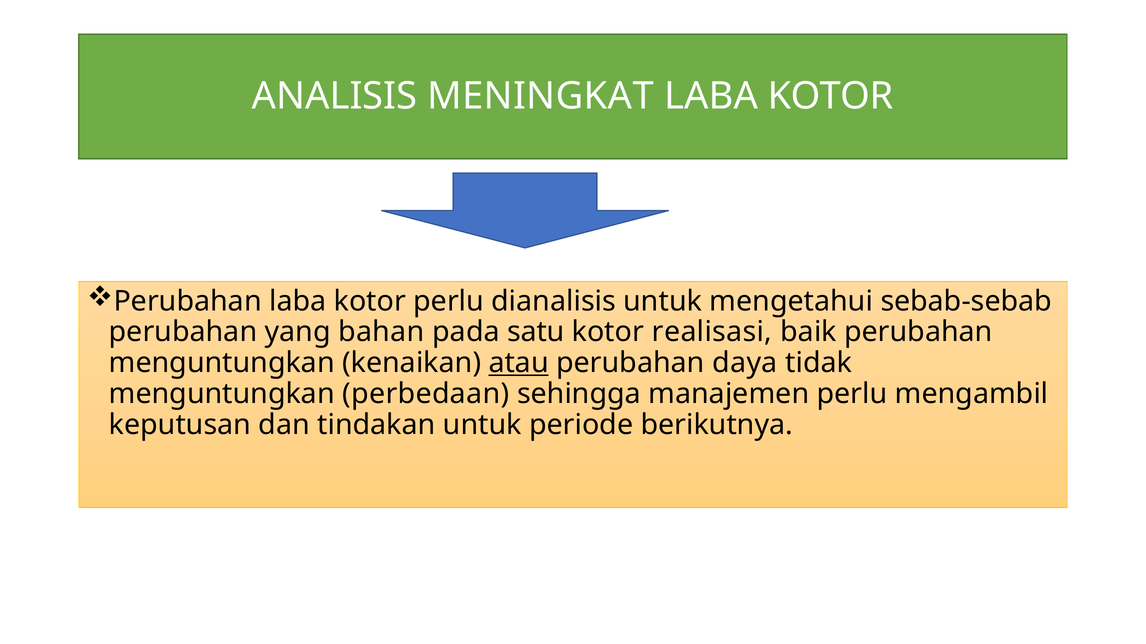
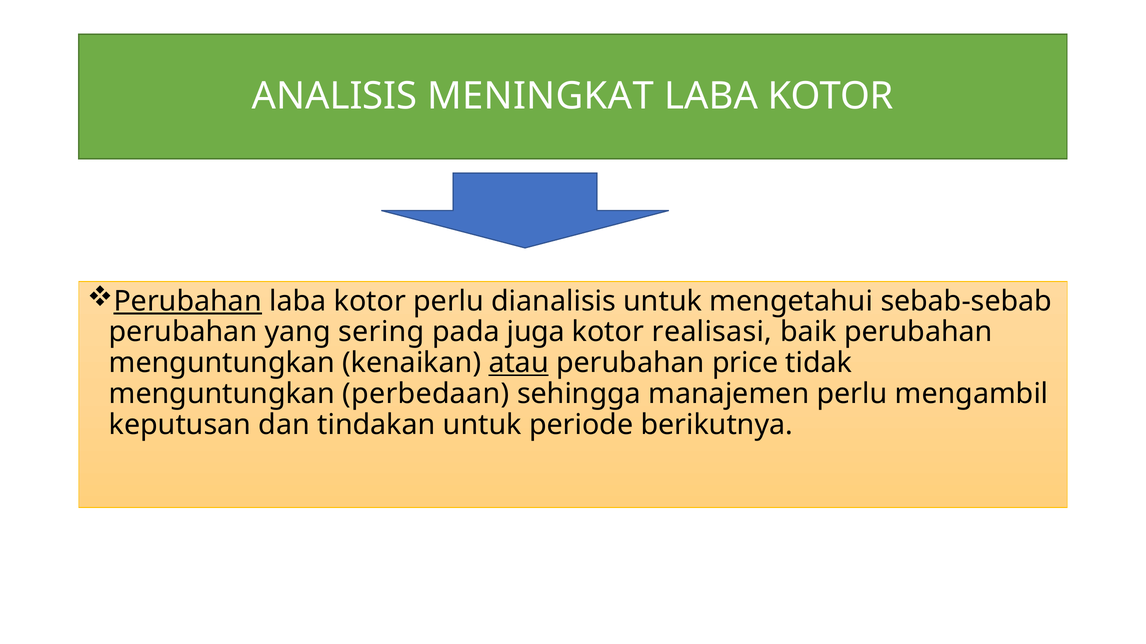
Perubahan underline: none -> present (188, 301)
bahan: bahan -> sering (381, 332)
satu: satu -> juga (536, 332)
daya: daya -> price (745, 363)
